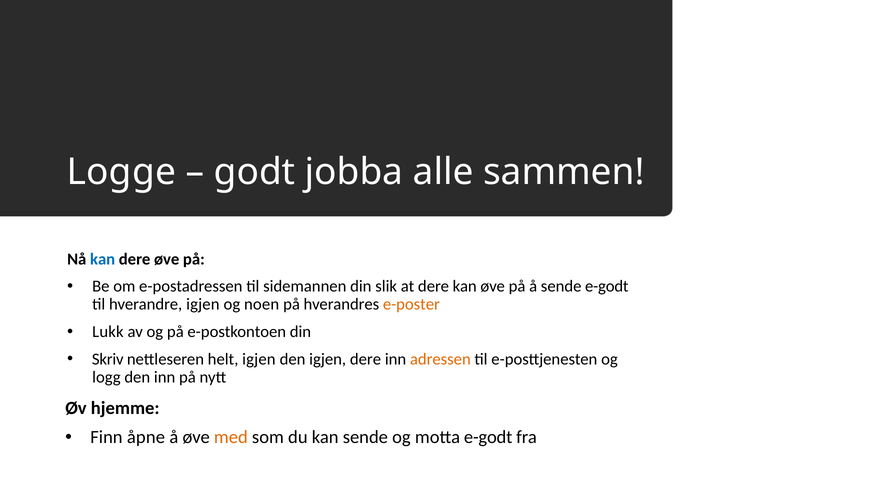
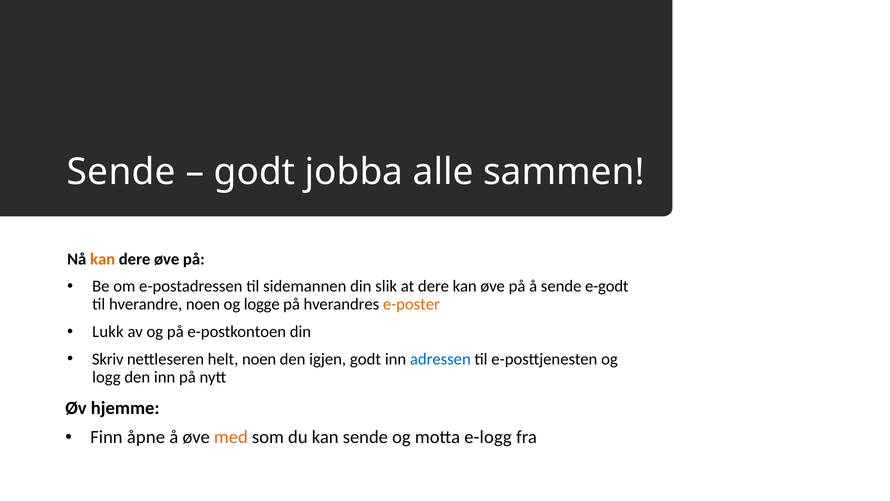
Logge: Logge -> Sende (121, 172)
kan colour: blue -> orange (103, 259)
hverandre igjen: igjen -> noen (203, 304)
noen: noen -> logge (262, 304)
helt igjen: igjen -> noen (259, 359)
igjen dere: dere -> godt (365, 359)
adressen colour: orange -> blue (440, 359)
motta e-godt: e-godt -> e-logg (488, 437)
